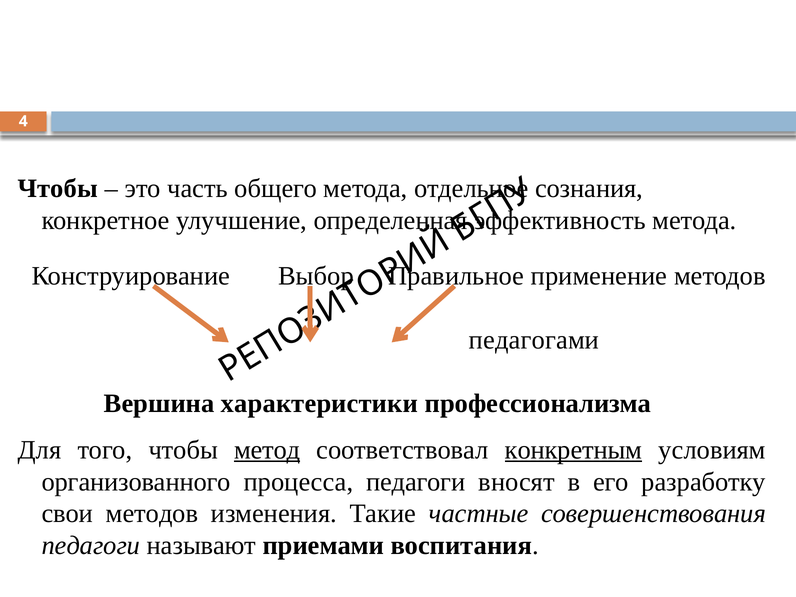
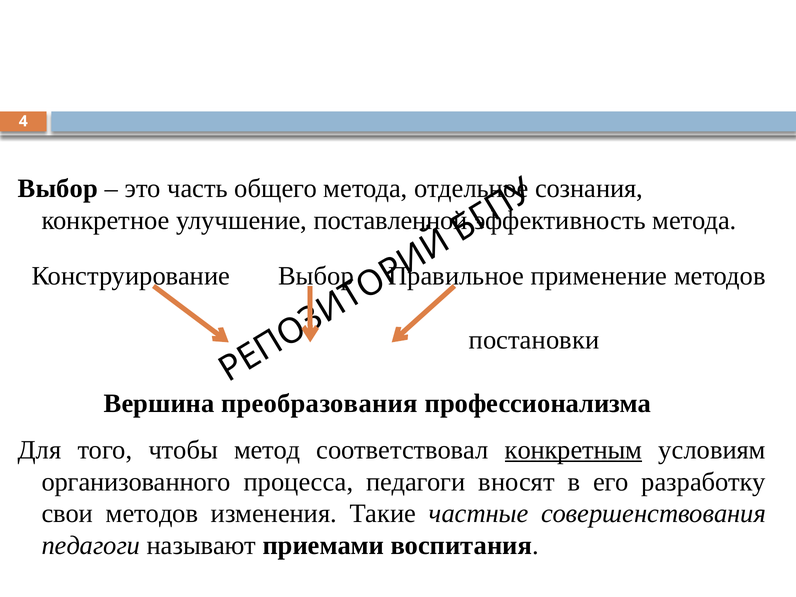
Чтобы: Чтобы -> Выбор (58, 189)
определенная: определенная -> поставленной (391, 220)
педагогами: педагогами -> постановки (534, 340)
характеристики: характеристики -> преобразования (319, 404)
метод underline: present -> none (267, 450)
